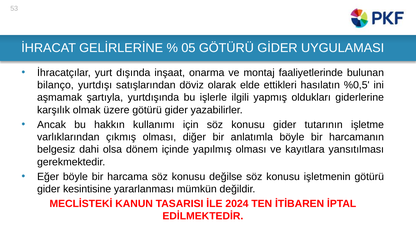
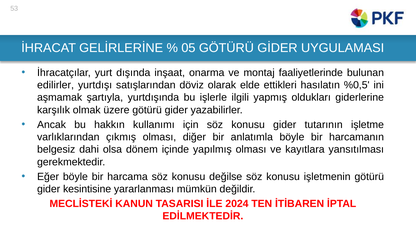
bilanço: bilanço -> edilirler (56, 85)
